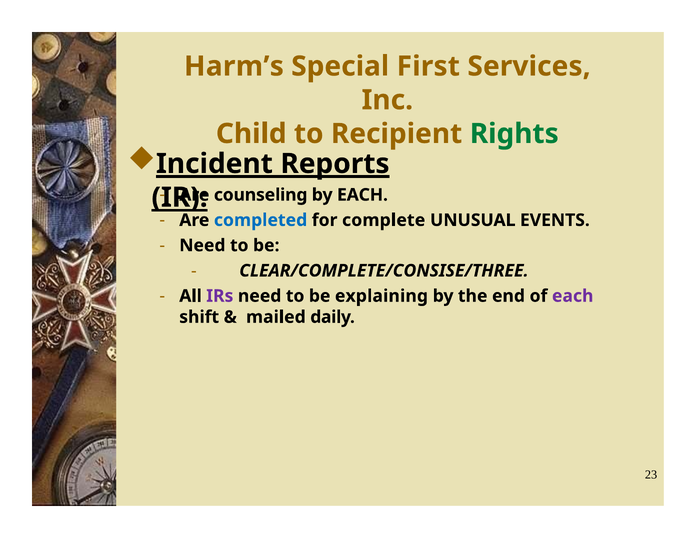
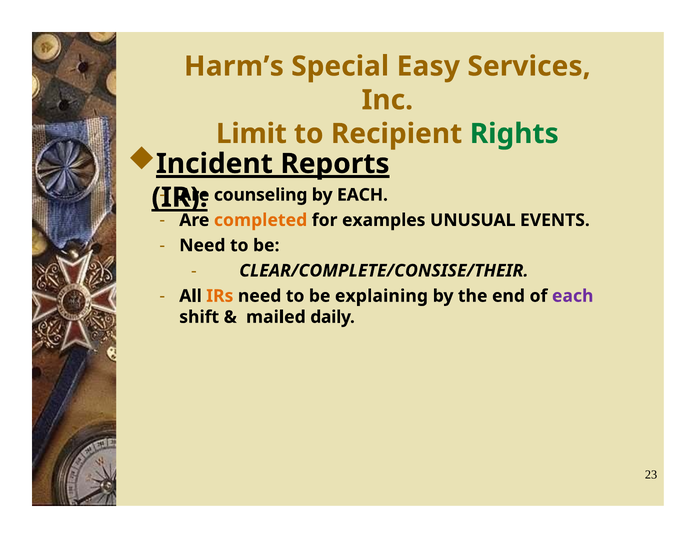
First: First -> Easy (428, 66)
Child: Child -> Limit (251, 134)
completed colour: blue -> orange (261, 220)
complete: complete -> examples (384, 220)
CLEAR/COMPLETE/CONSISE/THREE: CLEAR/COMPLETE/CONSISE/THREE -> CLEAR/COMPLETE/CONSISE/THEIR (384, 271)
IRs colour: purple -> orange (220, 296)
